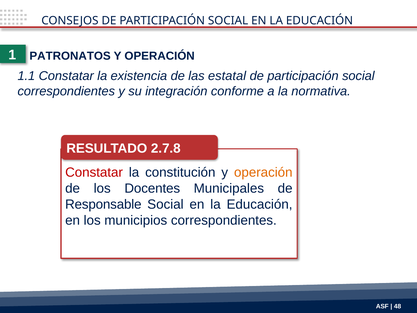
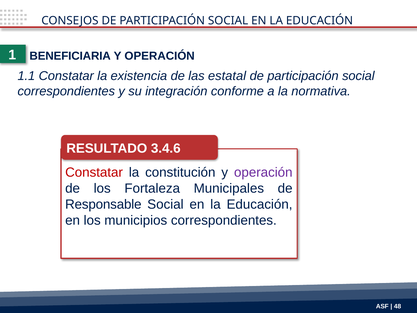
PATRONATOS: PATRONATOS -> BENEFICIARIA (70, 56)
2.7.8: 2.7.8 -> 3.4.6 (166, 148)
operación colour: orange -> purple (263, 172)
Docentes: Docentes -> Fortaleza (152, 188)
